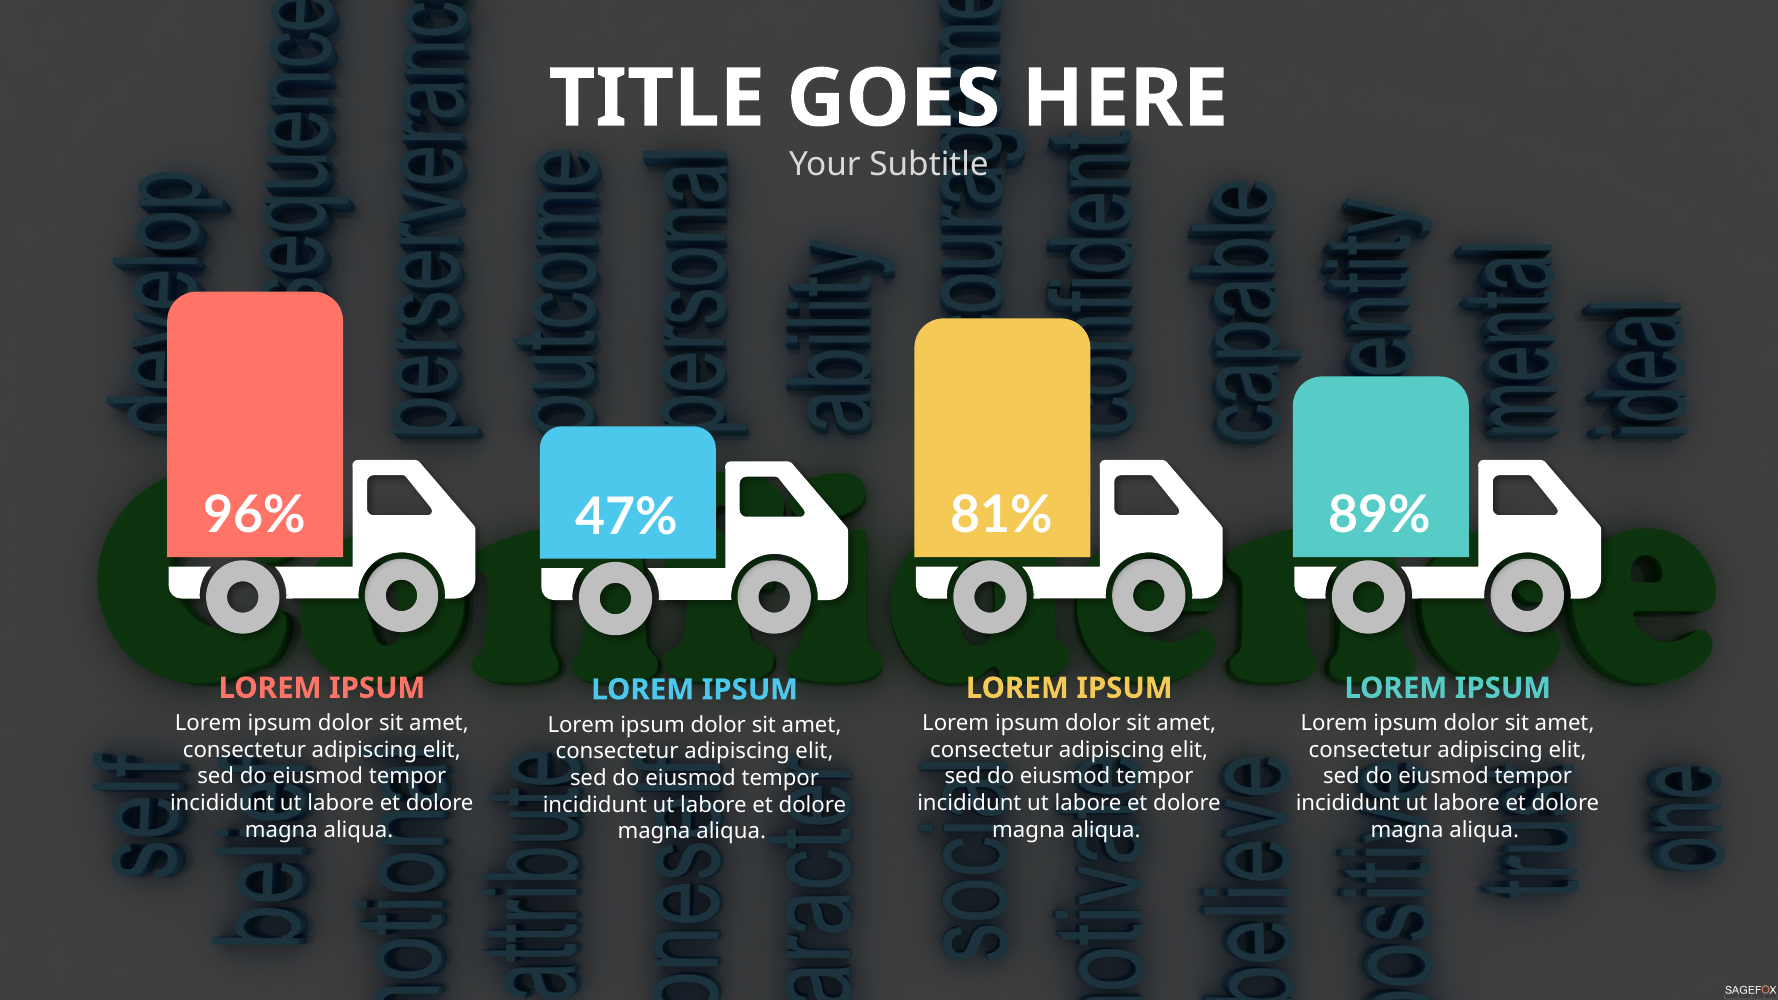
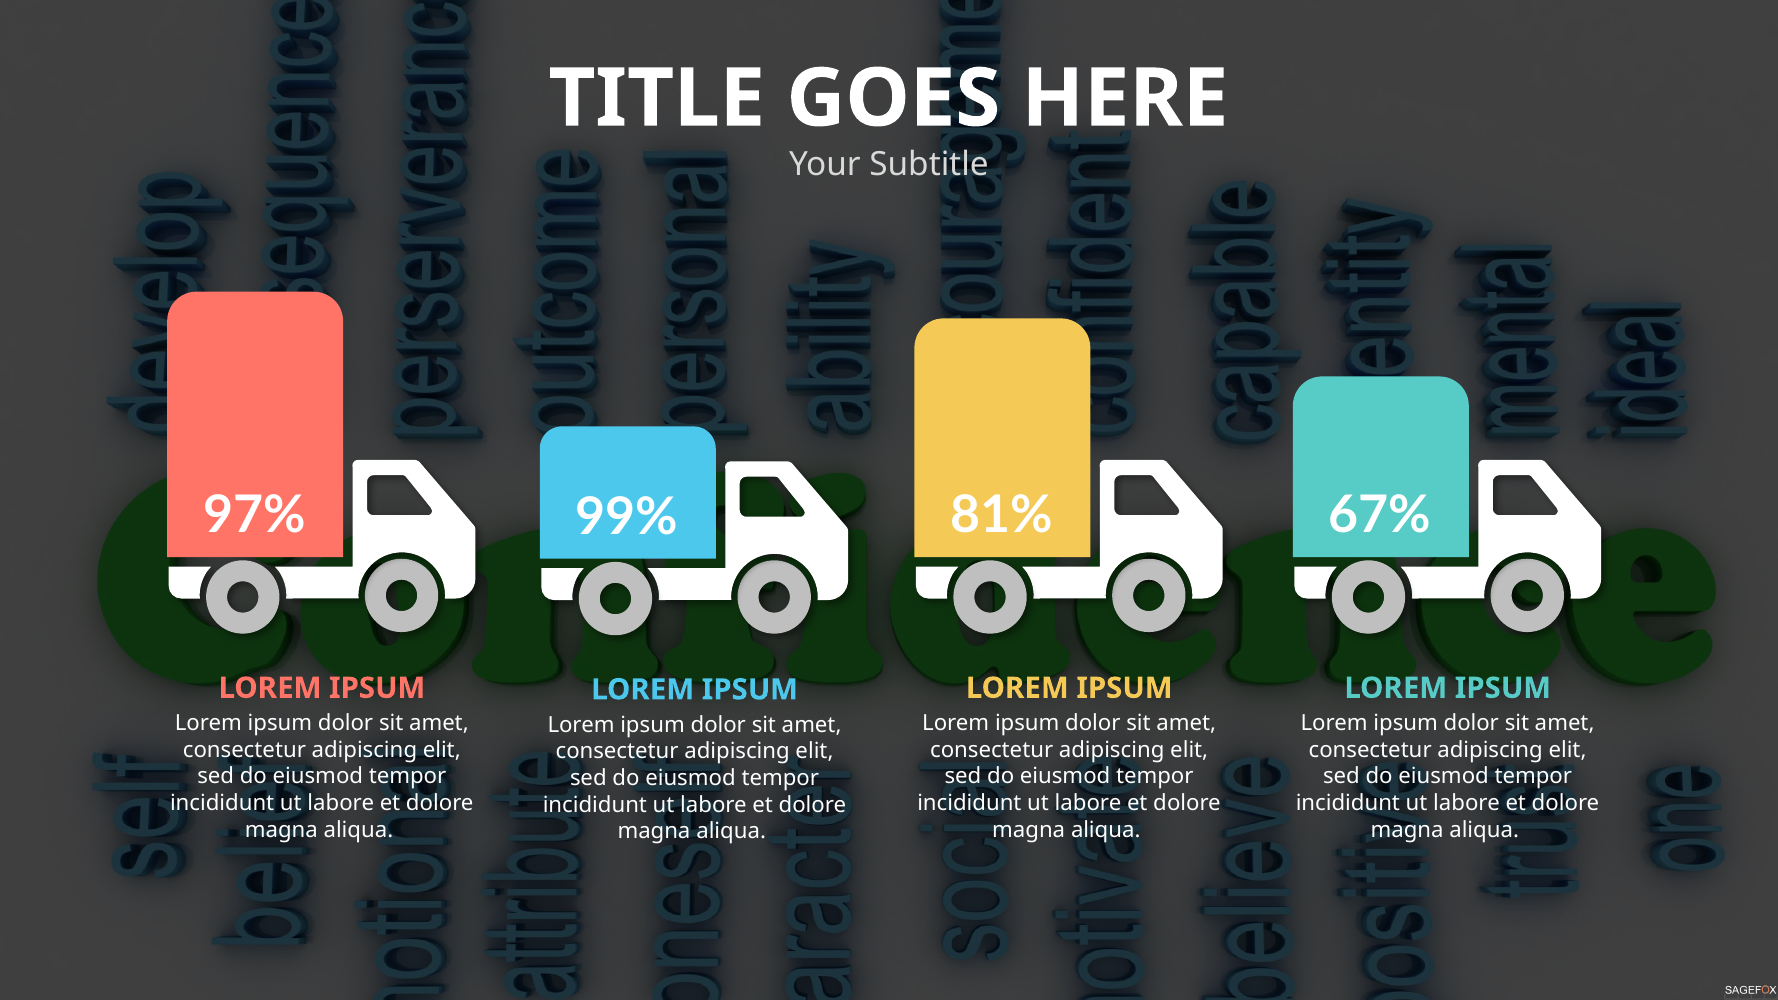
96%: 96% -> 97% (254, 516)
89%: 89% -> 67% (1380, 516)
47%: 47% -> 99% (627, 517)
